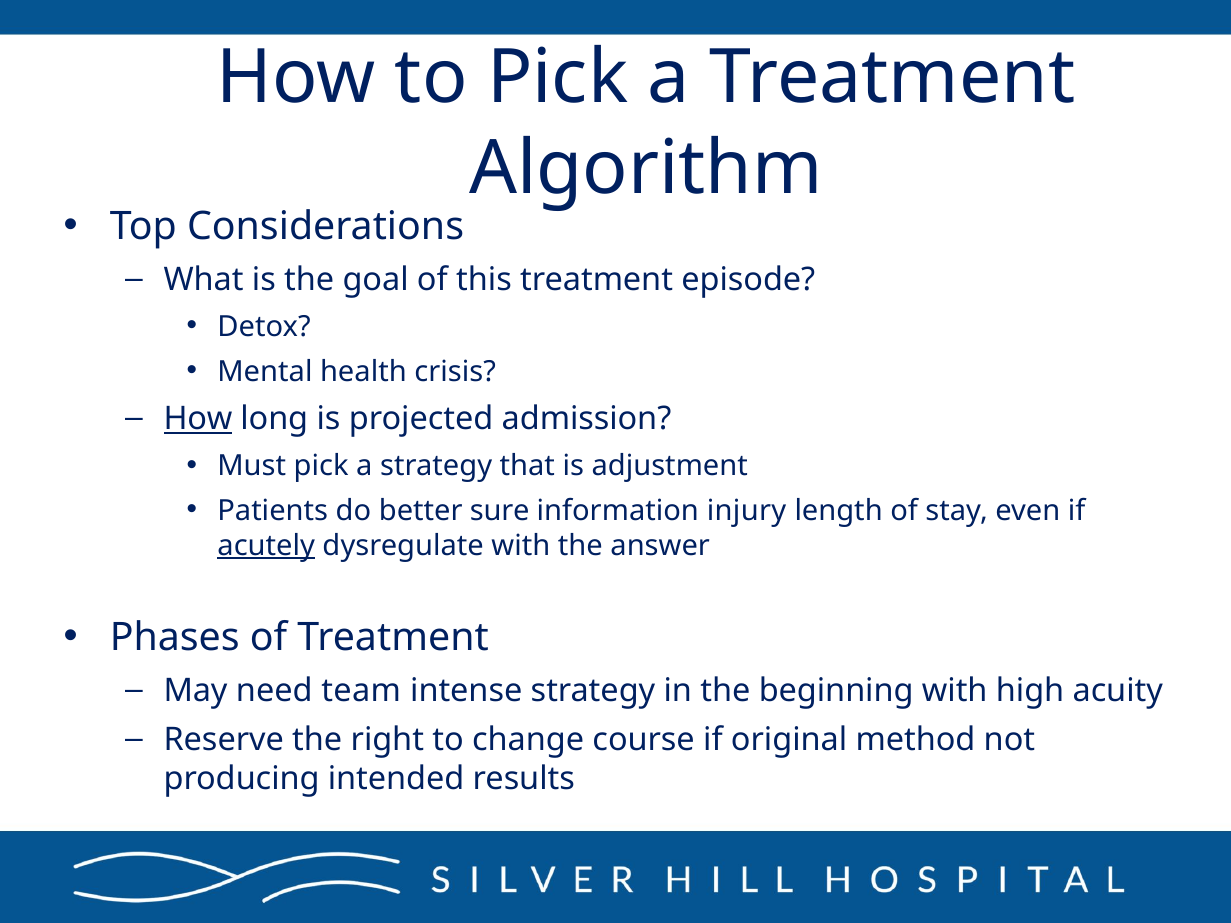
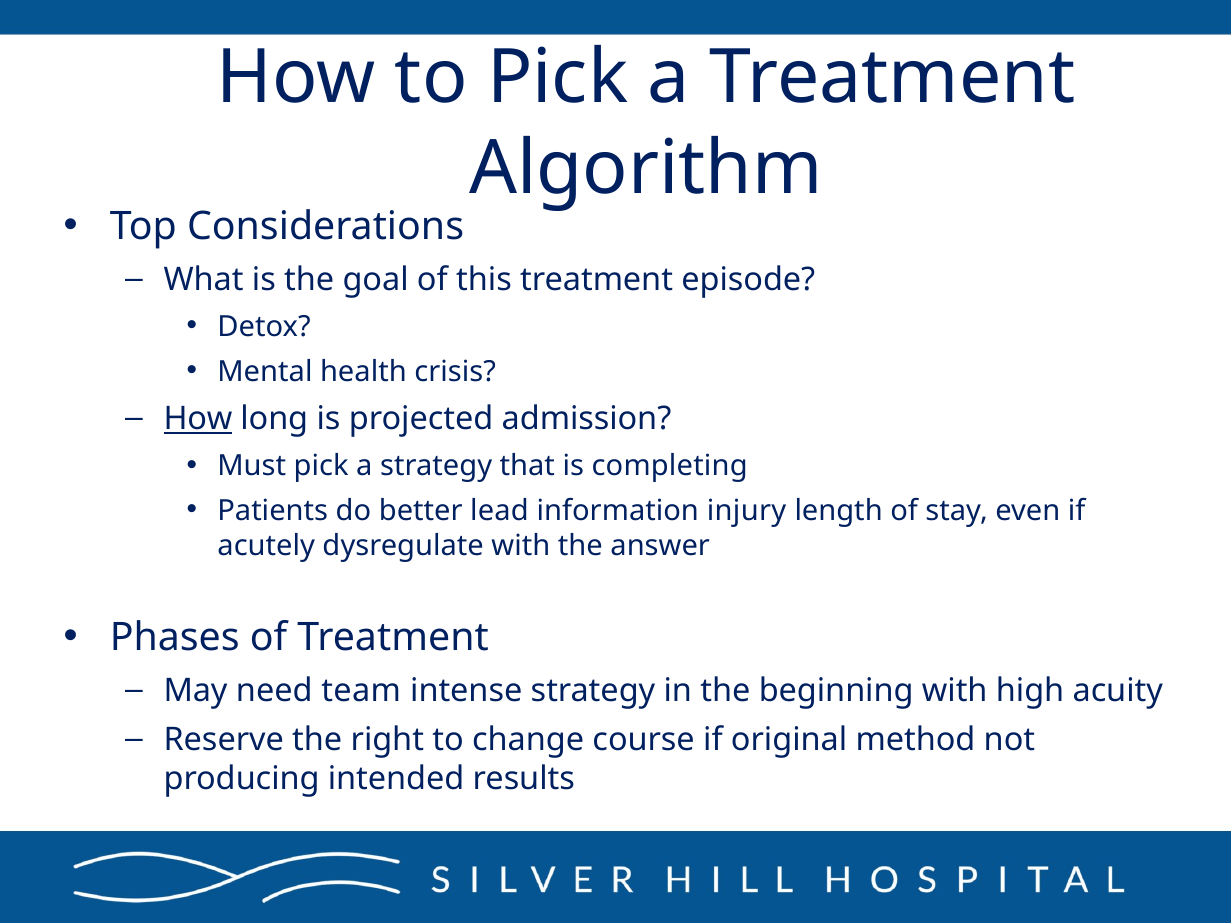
adjustment: adjustment -> completing (670, 466)
sure: sure -> lead (499, 511)
acutely underline: present -> none (266, 546)
